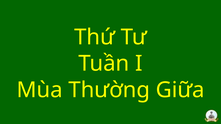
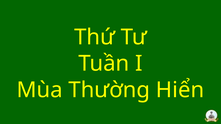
Giữa: Giữa -> Hiển (180, 90)
